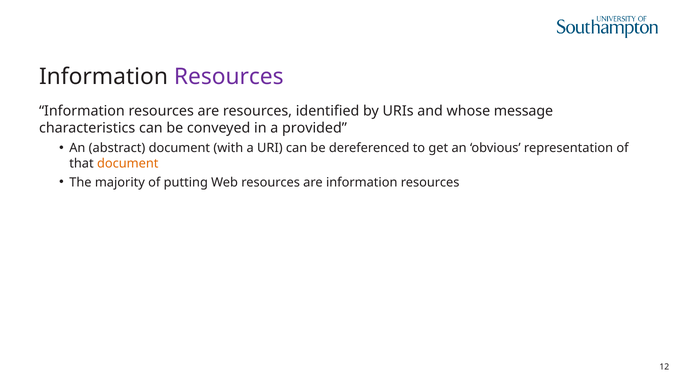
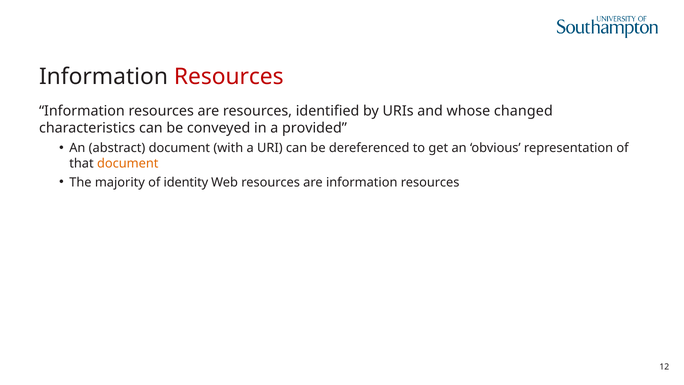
Resources colour: purple -> red (229, 77)
message: message -> changed (523, 111)
putting: putting -> identity (186, 182)
